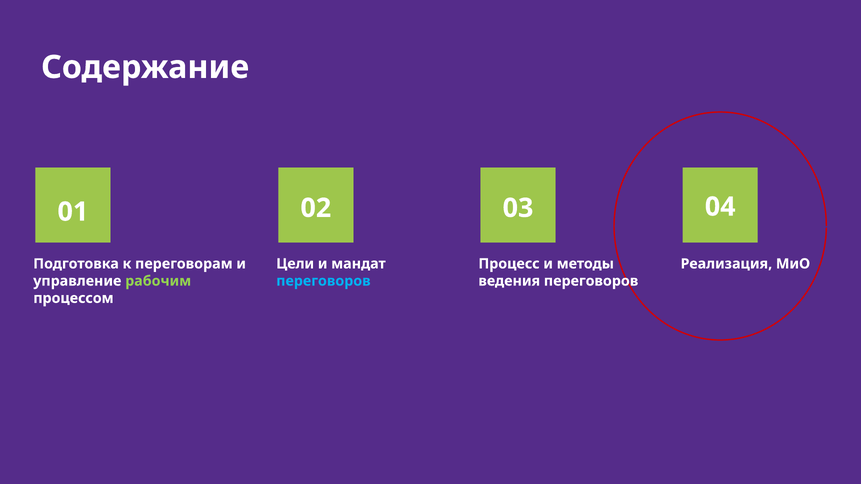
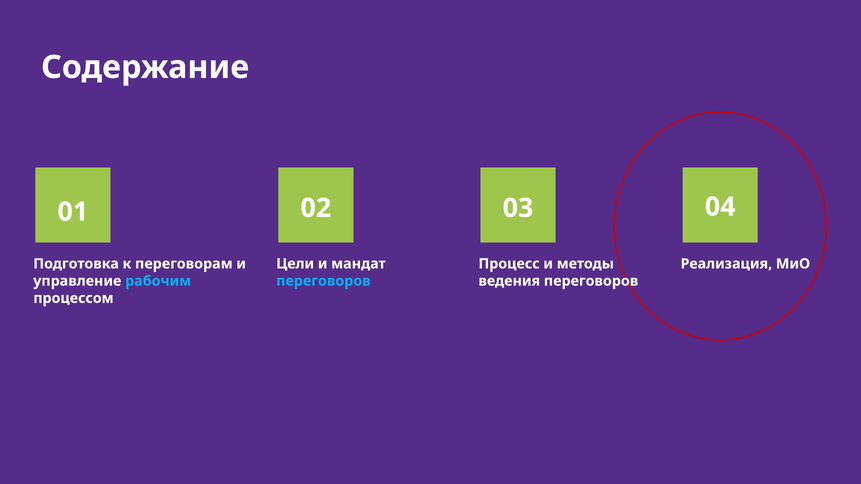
рабочим colour: light green -> light blue (158, 281)
